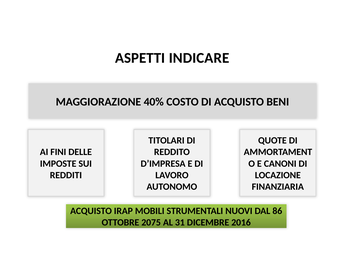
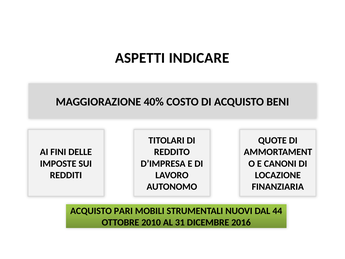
IRAP: IRAP -> PARI (123, 211)
86: 86 -> 44 (277, 211)
2075: 2075 -> 2010 (151, 222)
